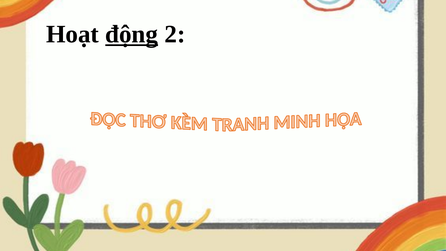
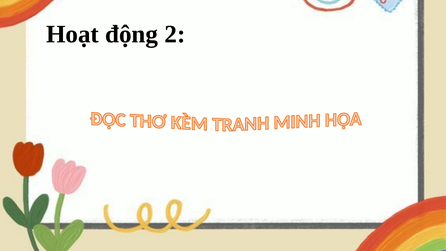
động underline: present -> none (132, 34)
